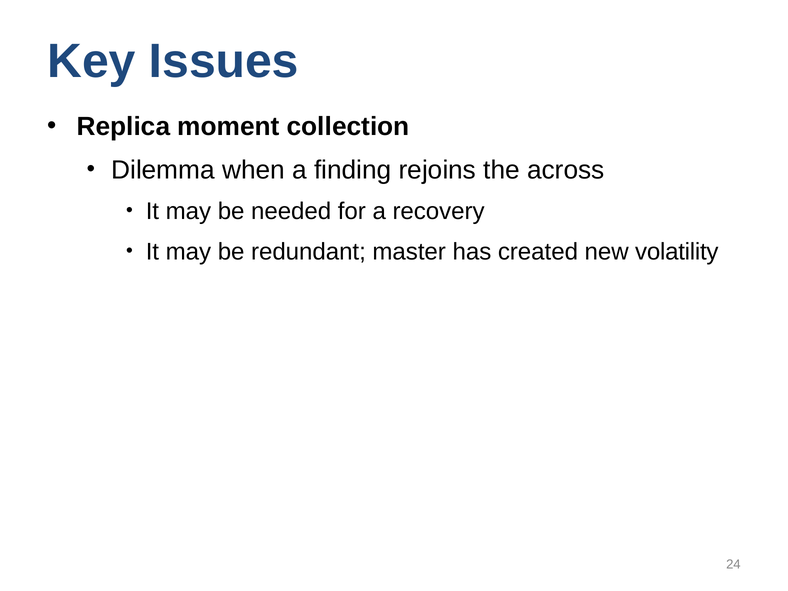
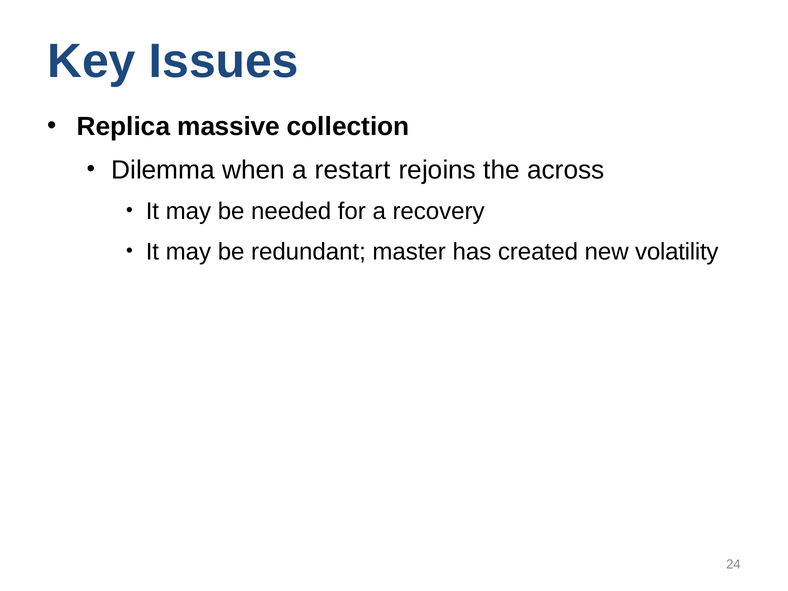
moment: moment -> massive (229, 127)
finding: finding -> restart (353, 170)
